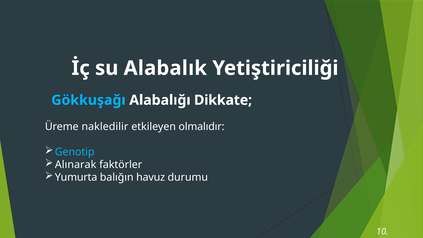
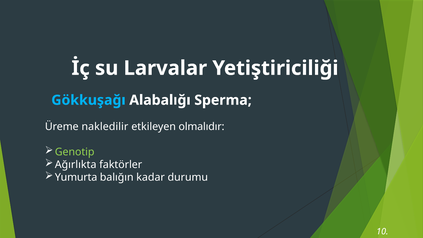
Alabalık: Alabalık -> Larvalar (165, 68)
Dikkate: Dikkate -> Sperma (223, 100)
Genotip colour: light blue -> light green (75, 152)
Alınarak: Alınarak -> Ağırlıkta (76, 165)
havuz: havuz -> kadar (151, 177)
